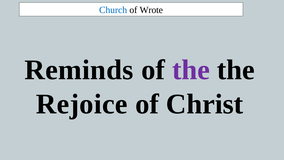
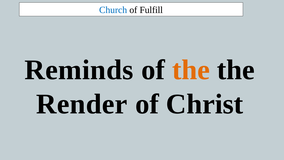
Wrote: Wrote -> Fulfill (151, 10)
the colour: purple -> orange (191, 70)
Rejoice: Rejoice -> Render (82, 104)
